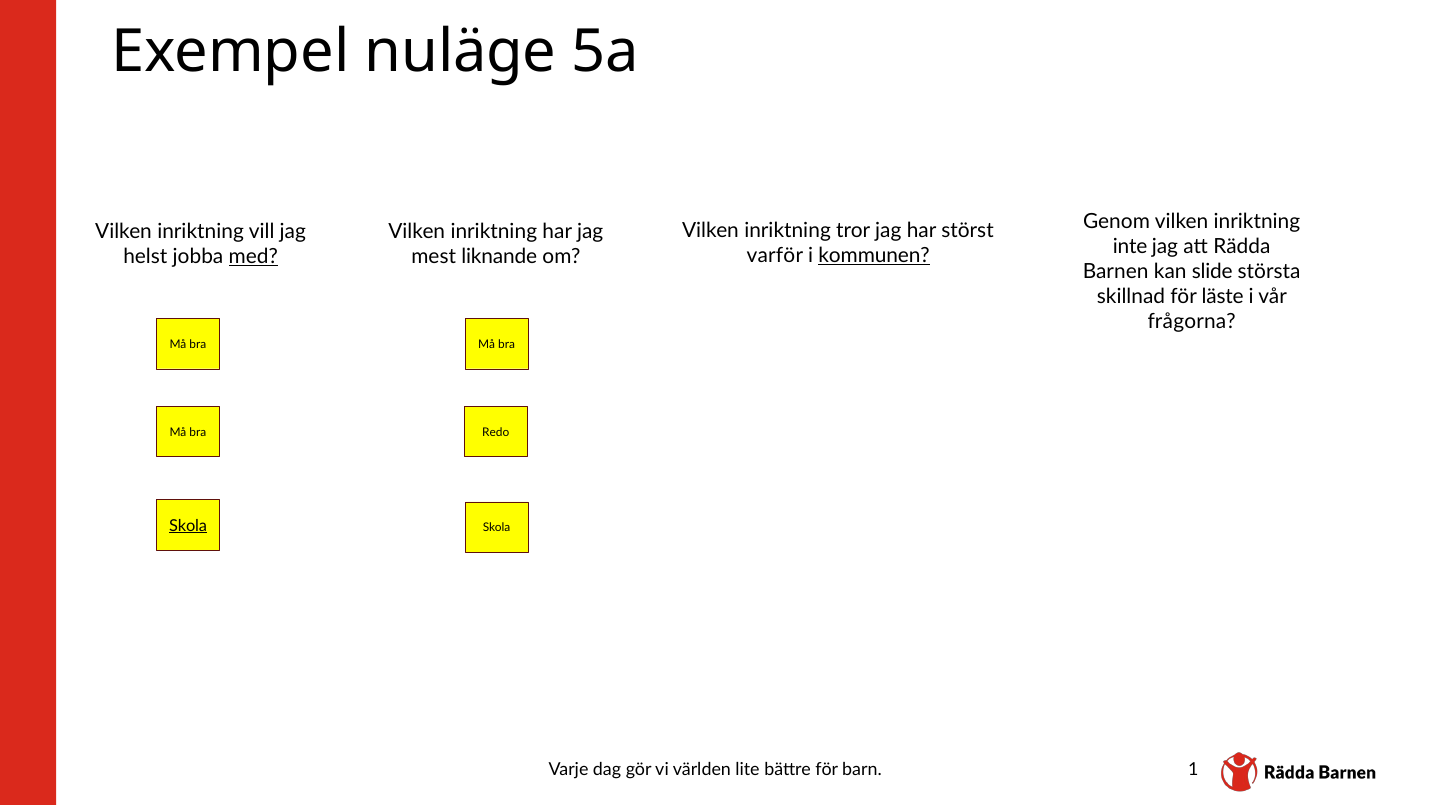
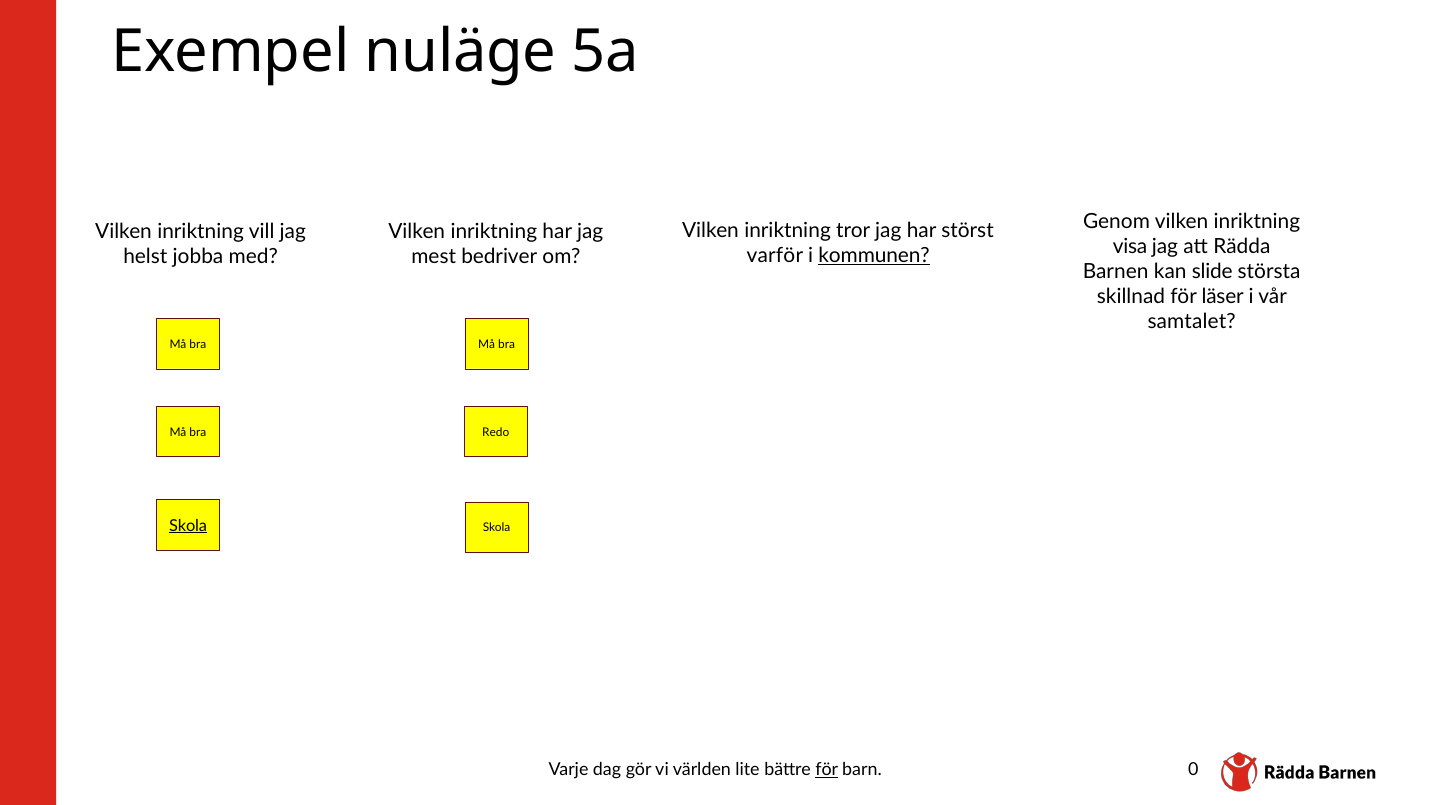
inte: inte -> visa (1130, 247)
med underline: present -> none (253, 257)
liknande: liknande -> bedriver (499, 257)
läste: läste -> läser (1223, 297)
frågorna: frågorna -> samtalet (1192, 322)
för underline: none -> present (827, 770)
1: 1 -> 0 (1193, 770)
